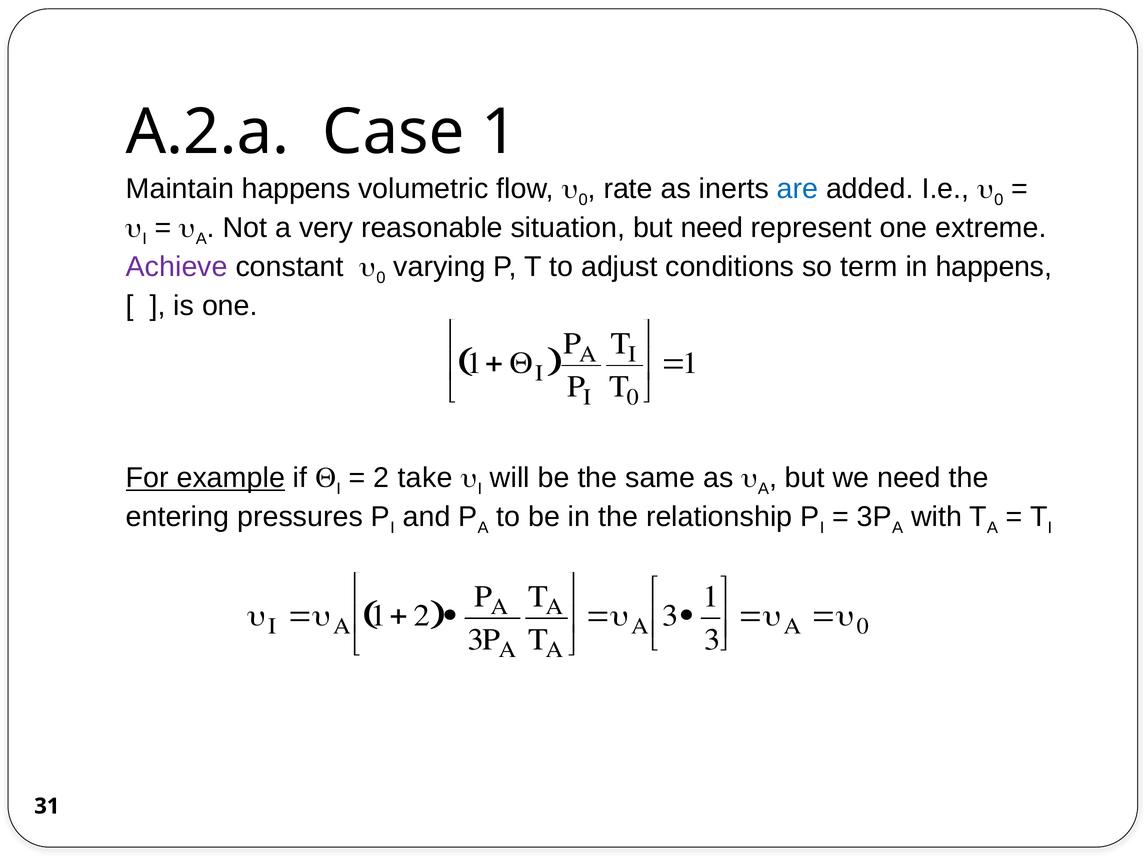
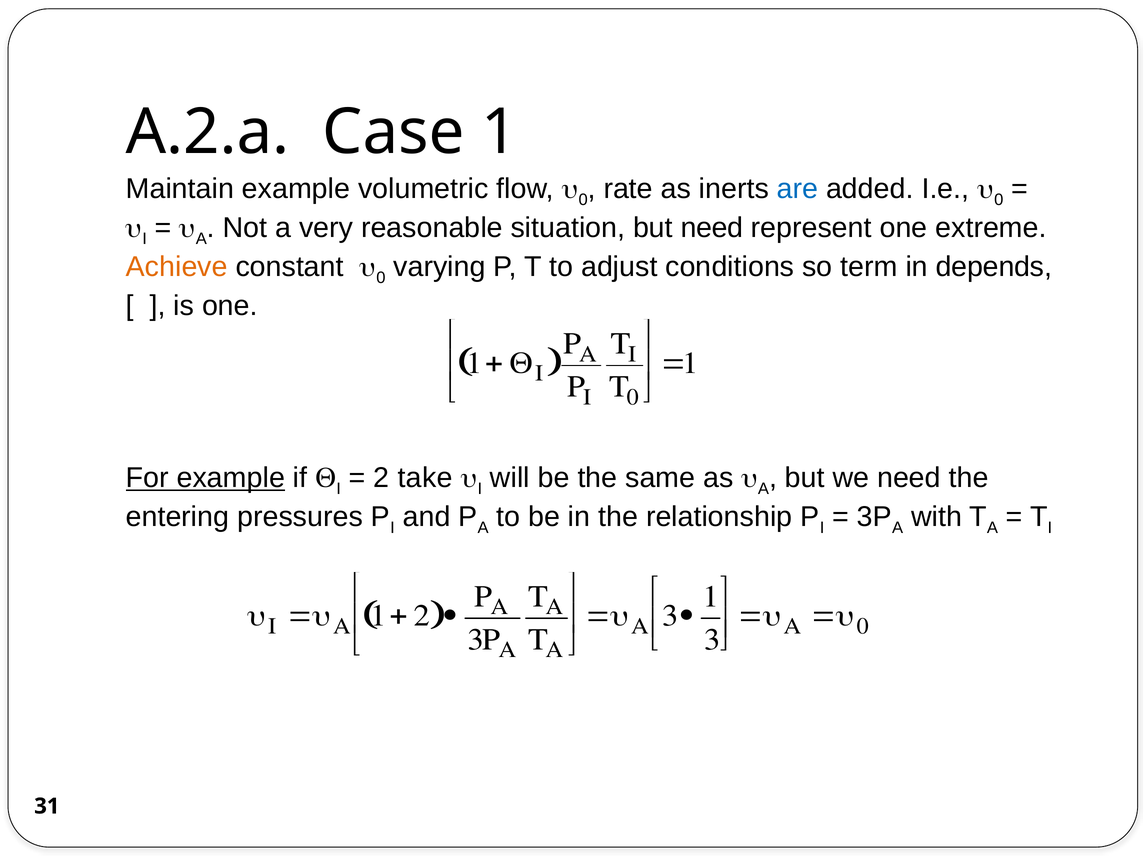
Maintain happens: happens -> example (296, 189)
Achieve colour: purple -> orange (177, 267)
in happens: happens -> depends (994, 267)
